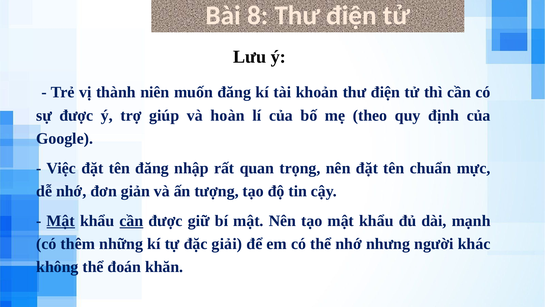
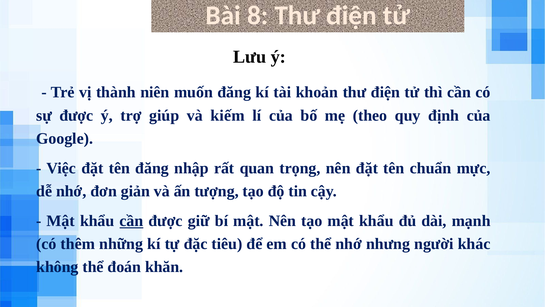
hoàn: hoàn -> kiếm (228, 115)
Mật underline: present -> none (61, 221)
giải: giải -> tiêu (227, 244)
